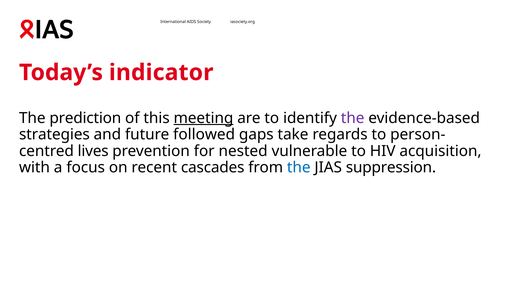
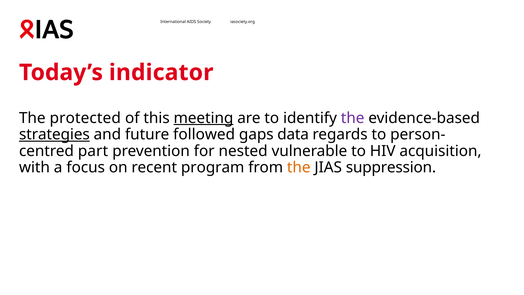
prediction: prediction -> protected (85, 118)
strategies underline: none -> present (54, 134)
take: take -> data (293, 134)
lives: lives -> part (93, 151)
cascades: cascades -> program (213, 167)
the colour: blue -> orange (299, 167)
